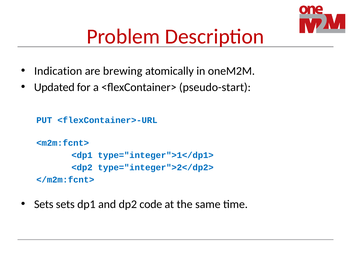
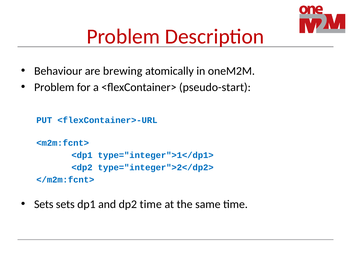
Indication: Indication -> Behaviour (58, 71)
Updated: Updated -> Problem (54, 87)
dp2 code: code -> time (151, 204)
